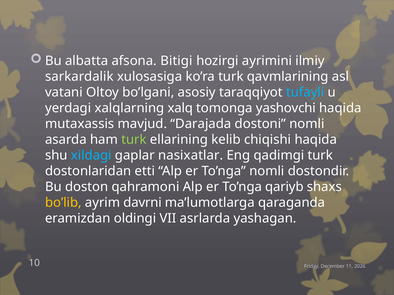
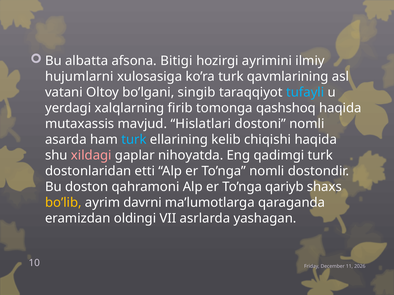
sarkardalik: sarkardalik -> hujumlarni (79, 77)
asosiy: asosiy -> singib (197, 92)
xalq: xalq -> firib (180, 108)
yashovchi: yashovchi -> qashshoq (286, 108)
Darajada: Darajada -> Hislatlari (201, 124)
turk colour: light green -> light blue (134, 140)
xildagi colour: light blue -> pink (91, 156)
nasixatlar: nasixatlar -> nihoyatda (191, 156)
